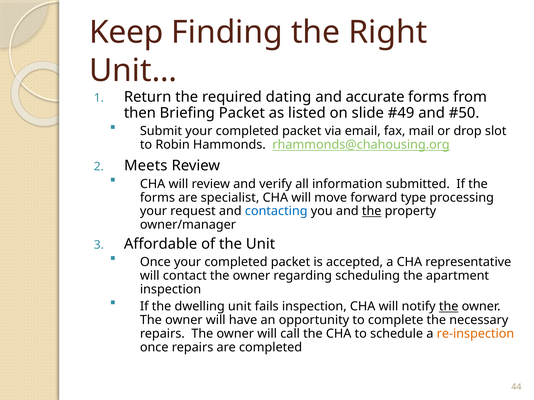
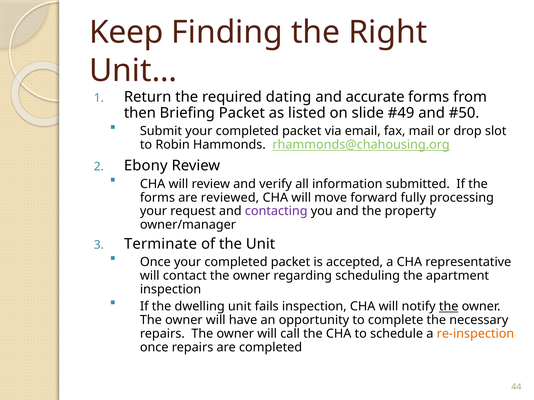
Meets: Meets -> Ebony (146, 166)
specialist: specialist -> reviewed (230, 198)
type: type -> fully (413, 198)
contacting colour: blue -> purple (276, 211)
the underline: present -> none (372, 211)
Affordable: Affordable -> Terminate (161, 244)
